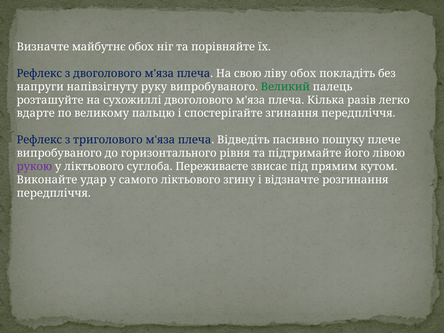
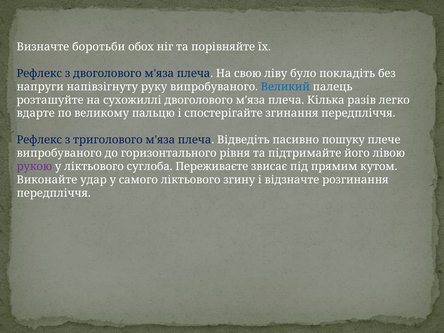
майбутнє: майбутнє -> боротьби (99, 47)
ліву обох: обох -> було (303, 73)
Великий colour: green -> blue (285, 87)
